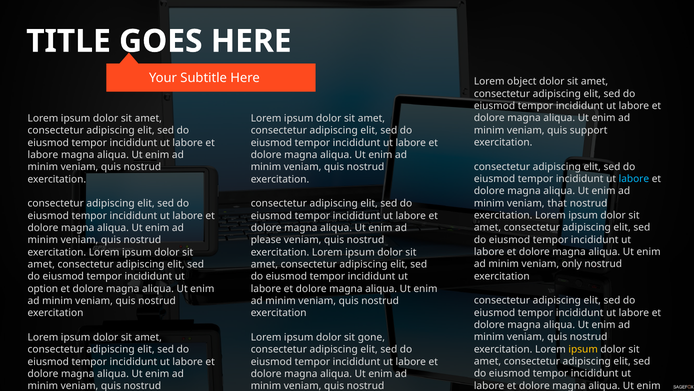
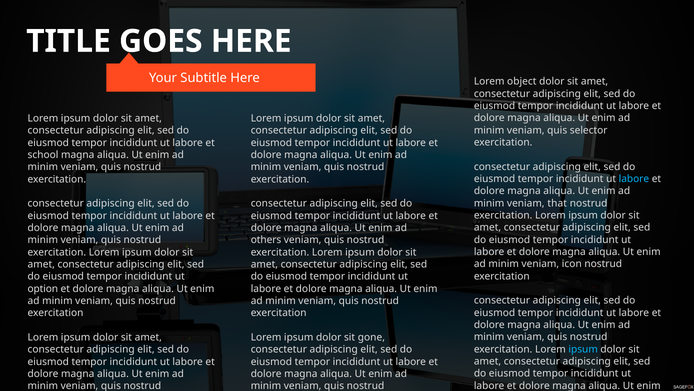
support: support -> selector (589, 130)
labore: labore -> school (43, 155)
please: please -> others (266, 240)
only: only -> icon (572, 264)
ipsum colour: yellow -> light blue (583, 349)
